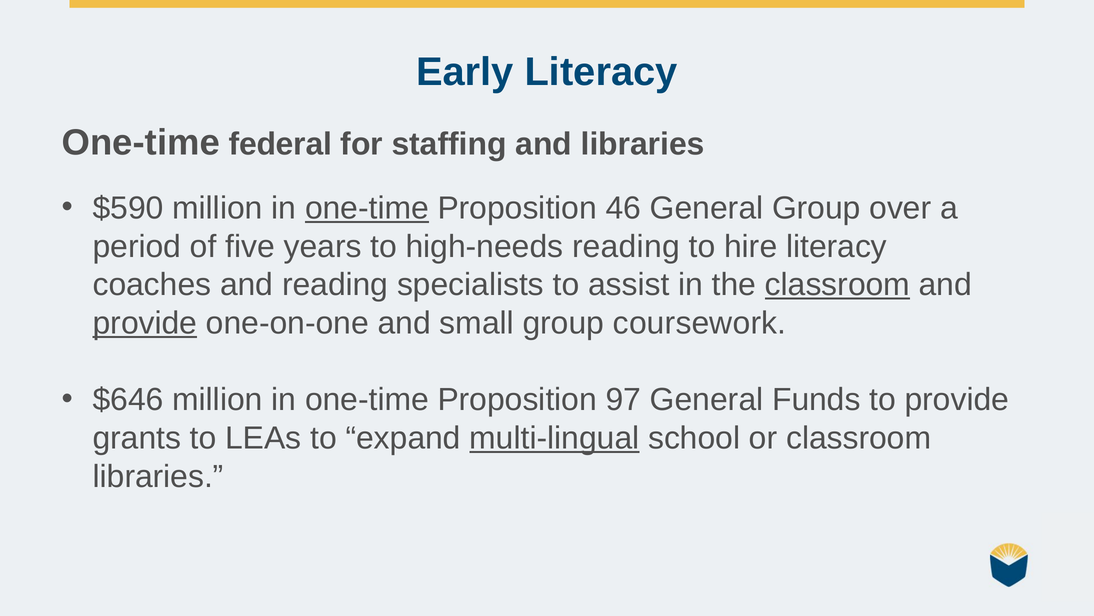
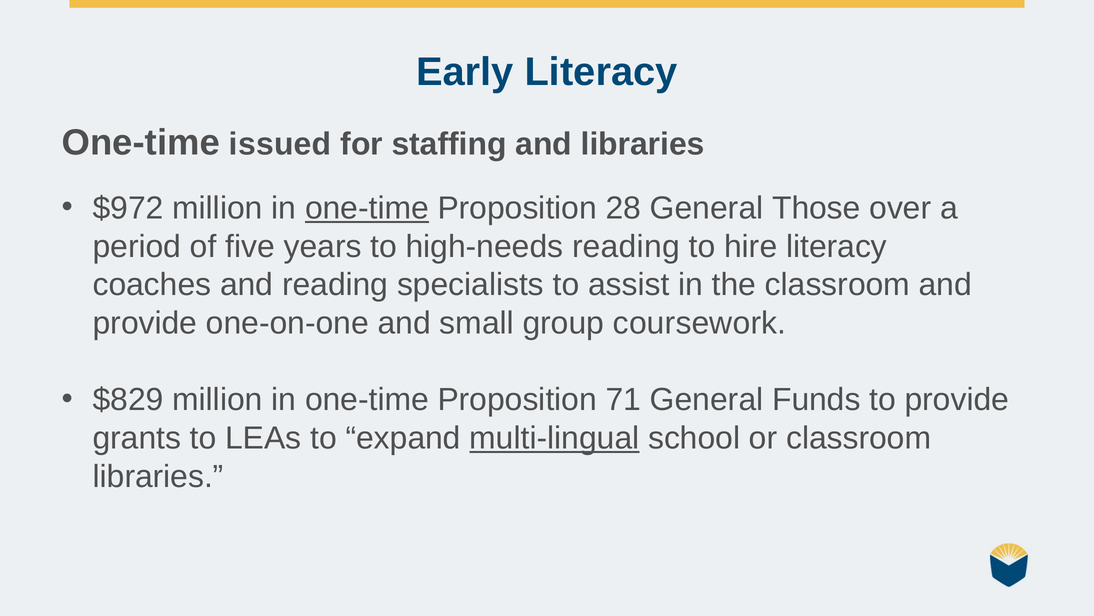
federal: federal -> issued (280, 144)
$590: $590 -> $972 (128, 208)
46: 46 -> 28 (623, 208)
General Group: Group -> Those (816, 208)
classroom underline: present -> none (837, 285)
provide underline: present -> none (145, 323)
$646: $646 -> $829 (128, 399)
97: 97 -> 71 (623, 399)
